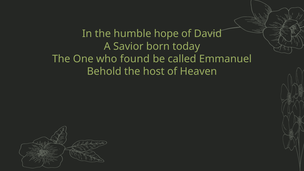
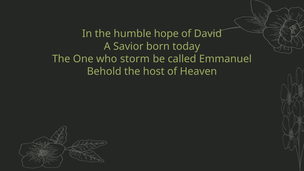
found: found -> storm (135, 59)
